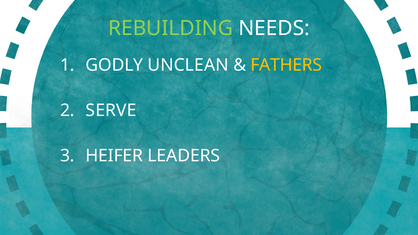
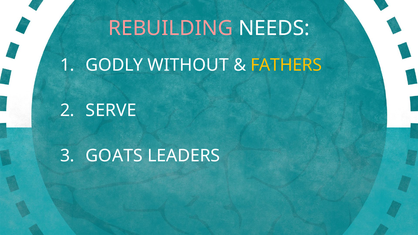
REBUILDING colour: light green -> pink (171, 28)
UNCLEAN: UNCLEAN -> WITHOUT (188, 65)
HEIFER: HEIFER -> GOATS (114, 156)
